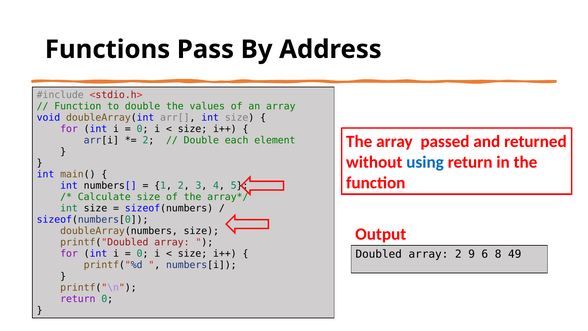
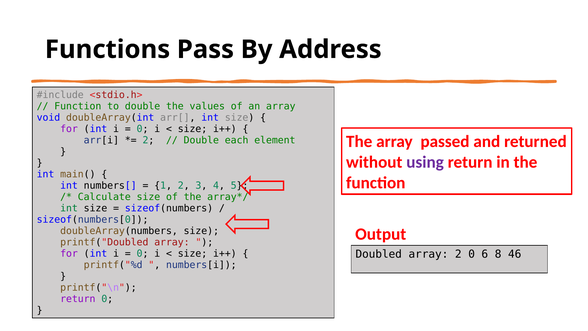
using colour: blue -> purple (425, 162)
2 9: 9 -> 0 (472, 254)
49: 49 -> 46 (515, 254)
